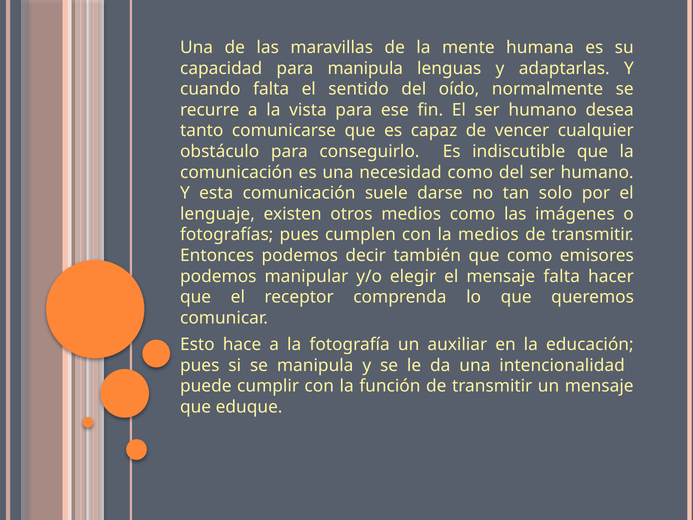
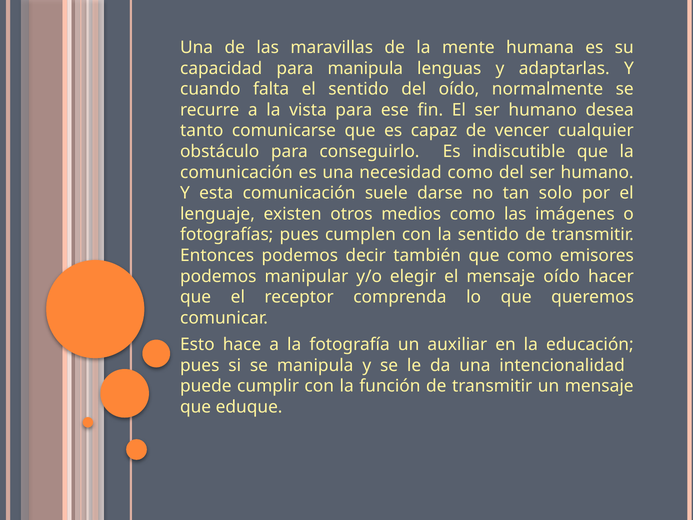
la medios: medios -> sentido (488, 235)
mensaje falta: falta -> oído (562, 276)
